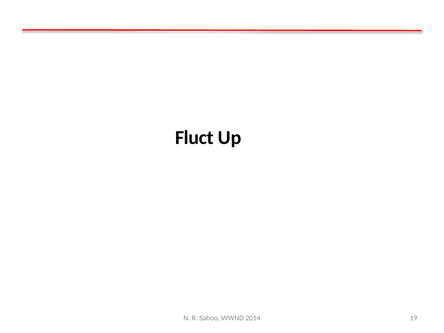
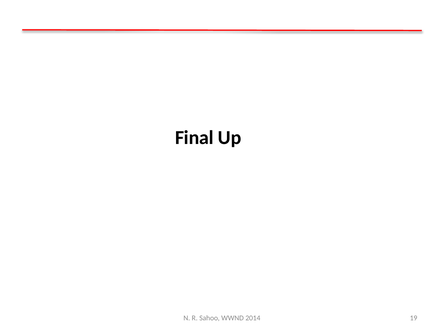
Fluct: Fluct -> Final (194, 138)
